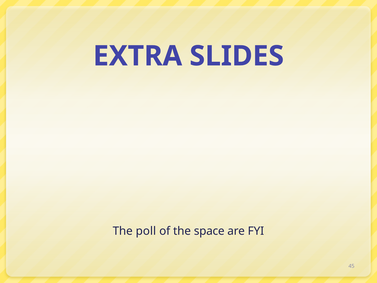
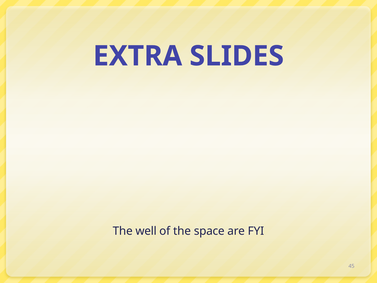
poll: poll -> well (146, 231)
